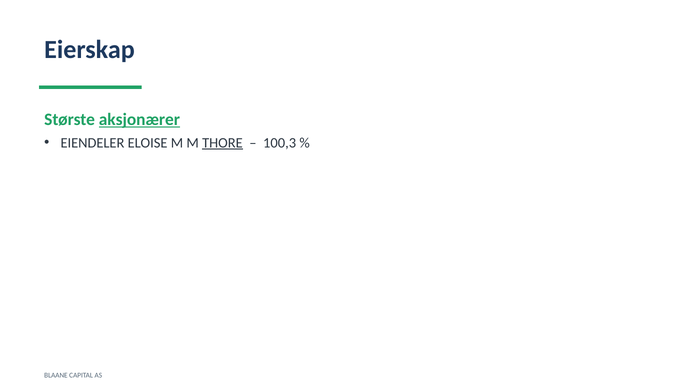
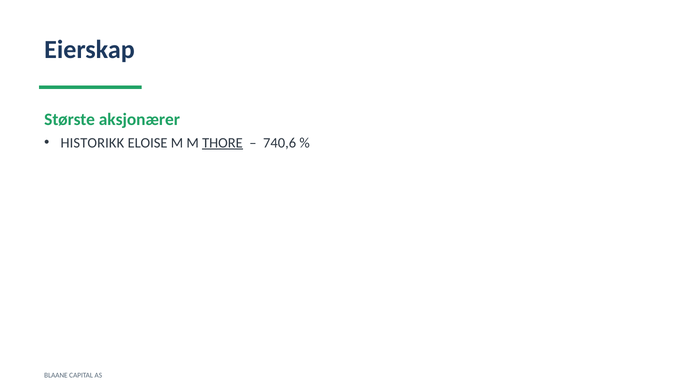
aksjonærer underline: present -> none (139, 120)
EIENDELER: EIENDELER -> HISTORIKK (92, 143)
100,3: 100,3 -> 740,6 (280, 143)
